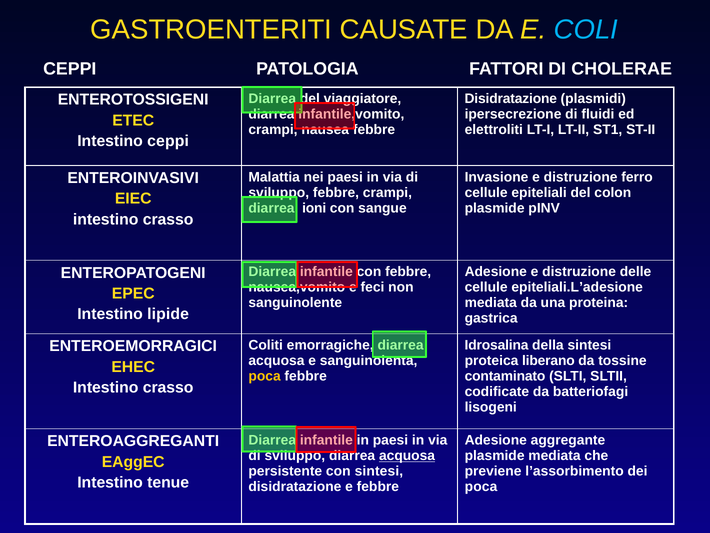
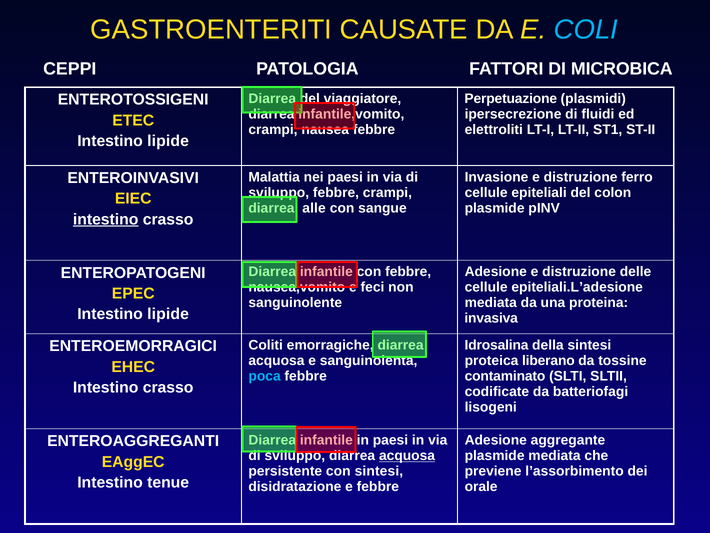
CHOLERAE: CHOLERAE -> MICROBICA (622, 69)
Disidratazione: Disidratazione -> Perpetuazione (511, 99)
ceppi: ceppi -> lipide (168, 141)
ioni: ioni -> alle (314, 208)
intestino underline: none -> present (106, 219)
gastrica: gastrica -> invasiva (491, 318)
poca colour: yellow -> light blue (265, 376)
poca: poca -> orale (481, 486)
